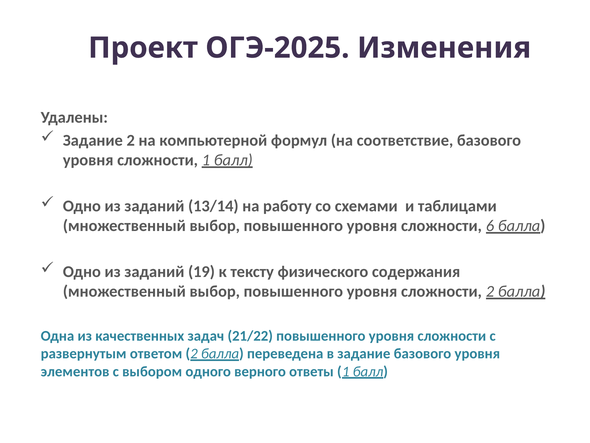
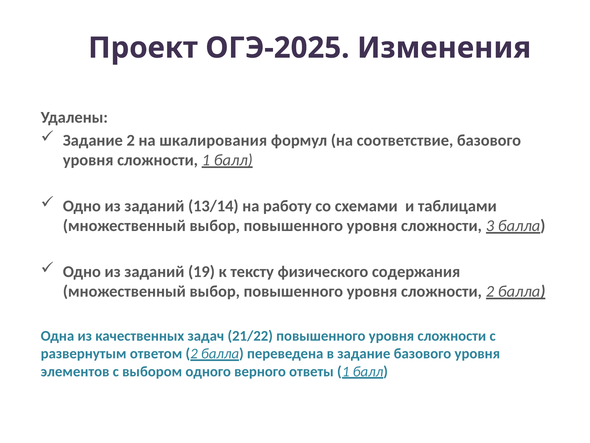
компьютерной: компьютерной -> шкалирования (213, 140)
6: 6 -> 3 (490, 226)
